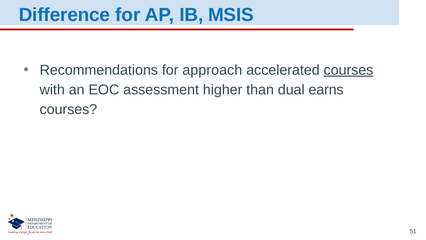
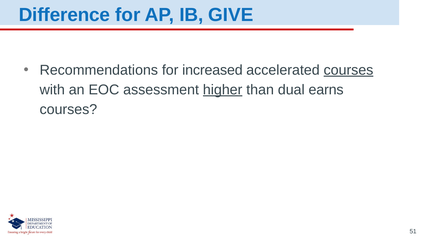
MSIS: MSIS -> GIVE (231, 15)
approach: approach -> increased (212, 70)
higher underline: none -> present (223, 90)
